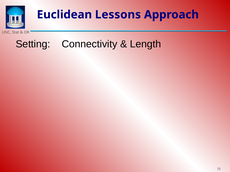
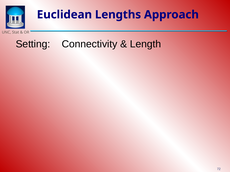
Lessons: Lessons -> Lengths (118, 15)
